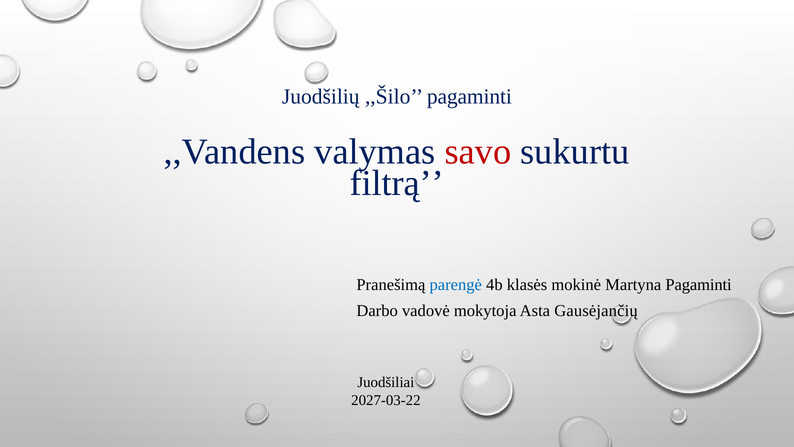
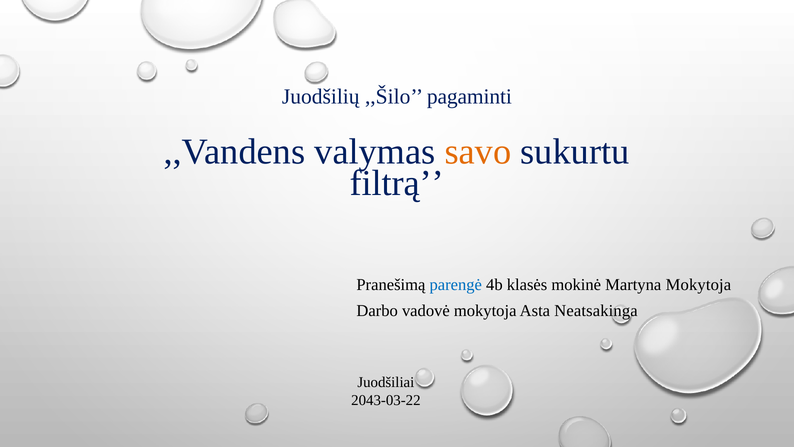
savo colour: red -> orange (478, 152)
Martyna Pagaminti: Pagaminti -> Mokytoja (698, 284)
Gausėjančių: Gausėjančių -> Neatsakinga (596, 311)
2027-03-22: 2027-03-22 -> 2043-03-22 (386, 400)
